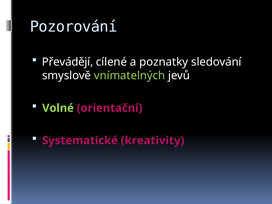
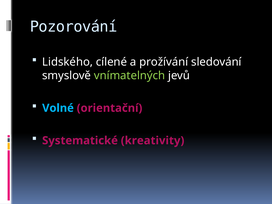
Převádějí: Převádějí -> Lidského (68, 62)
poznatky: poznatky -> prožívání (164, 62)
Volné colour: light green -> light blue (58, 108)
